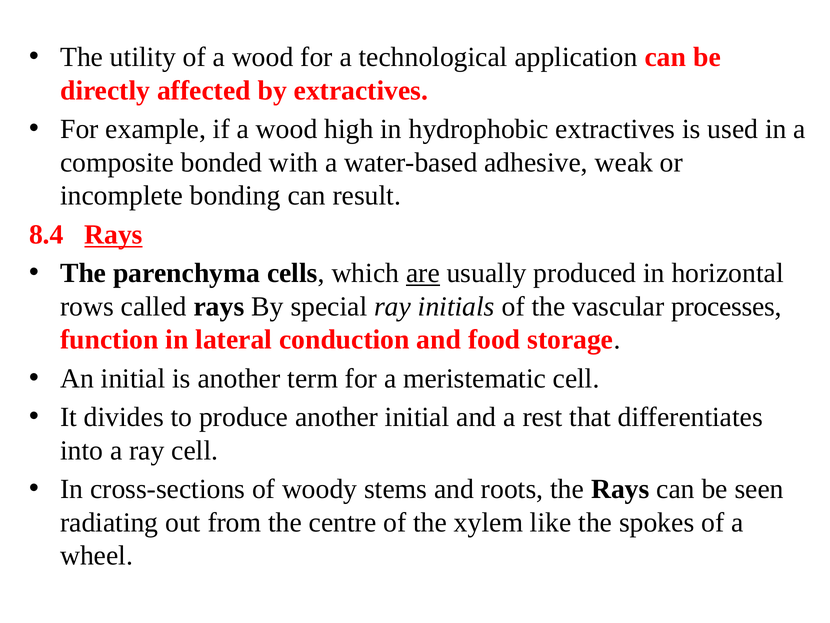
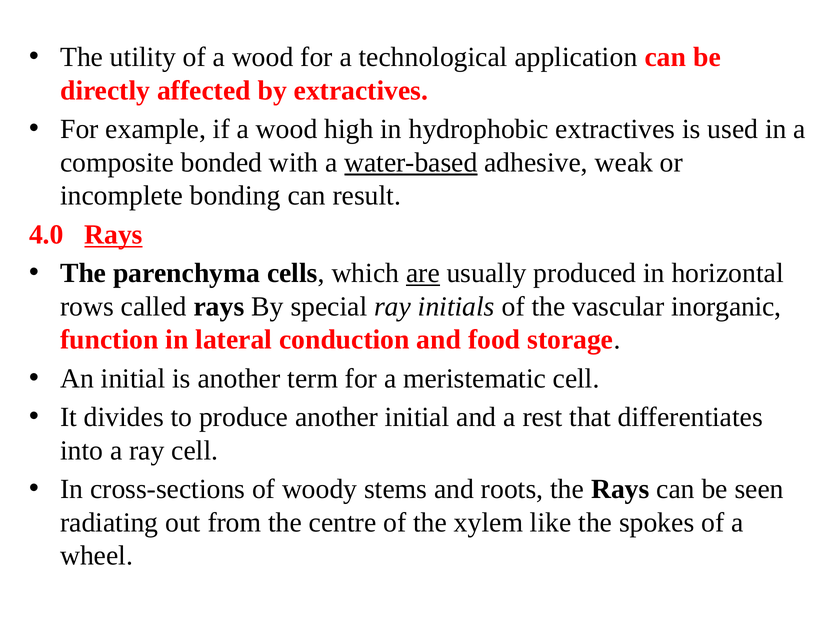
water-based underline: none -> present (411, 162)
8.4: 8.4 -> 4.0 (46, 234)
processes: processes -> inorganic (726, 306)
